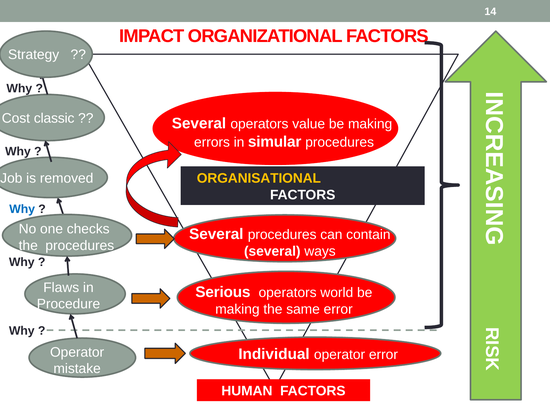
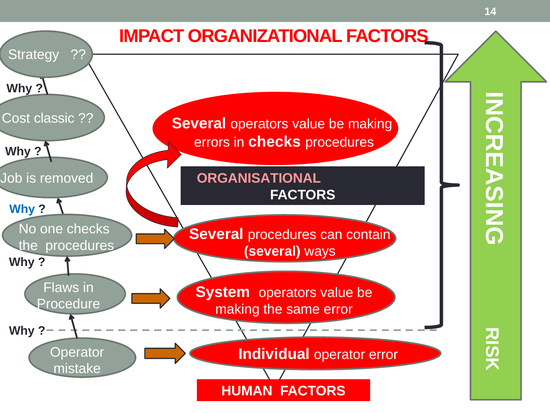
in simular: simular -> checks (275, 142)
ORGANISATIONAL colour: yellow -> pink (259, 178)
Serious: Serious -> System (223, 292)
world: world -> value (337, 292)
